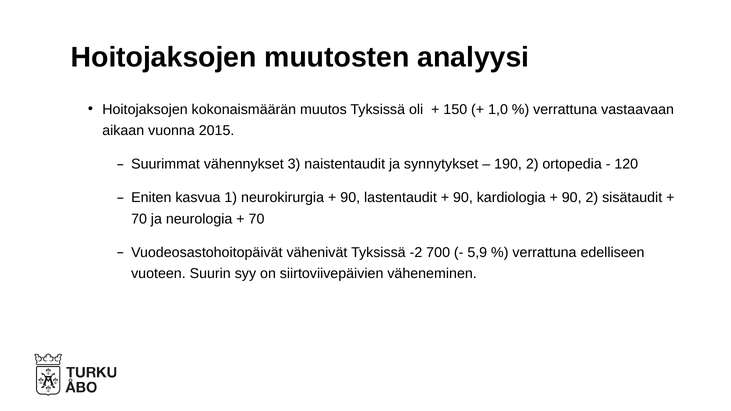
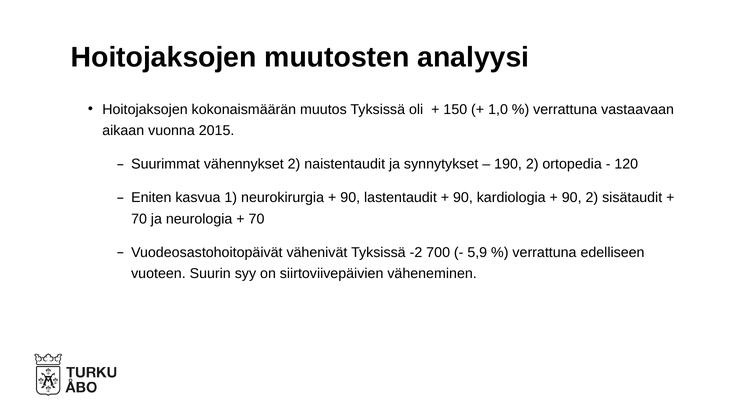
vähennykset 3: 3 -> 2 (294, 164)
